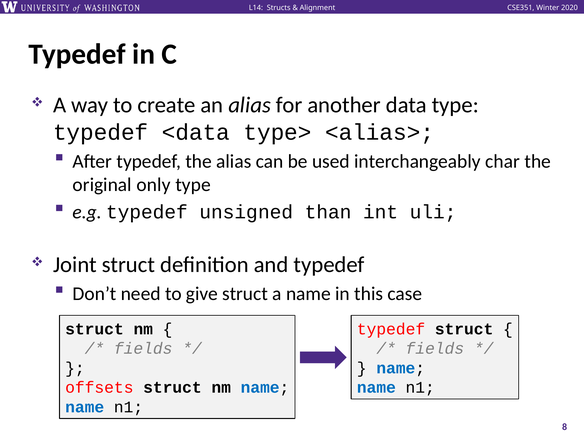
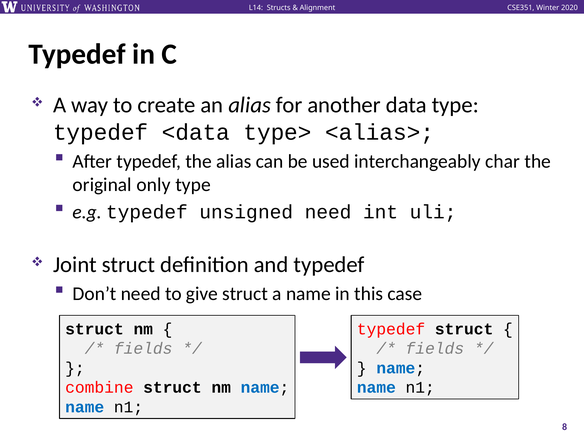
unsigned than: than -> need (328, 212)
offsets: offsets -> combine (99, 388)
